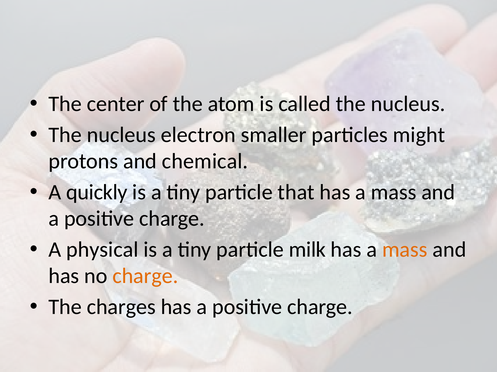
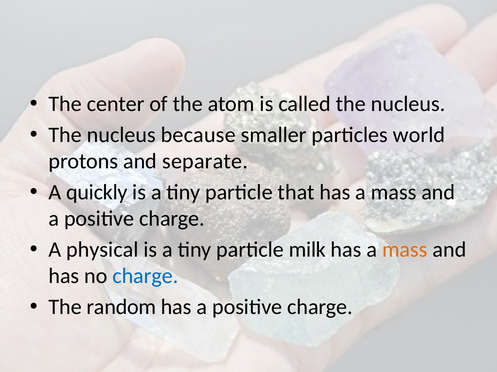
electron: electron -> because (198, 135)
might: might -> world (419, 135)
chemical: chemical -> separate (205, 162)
charge colour: orange -> blue (145, 277)
charges: charges -> random (121, 308)
